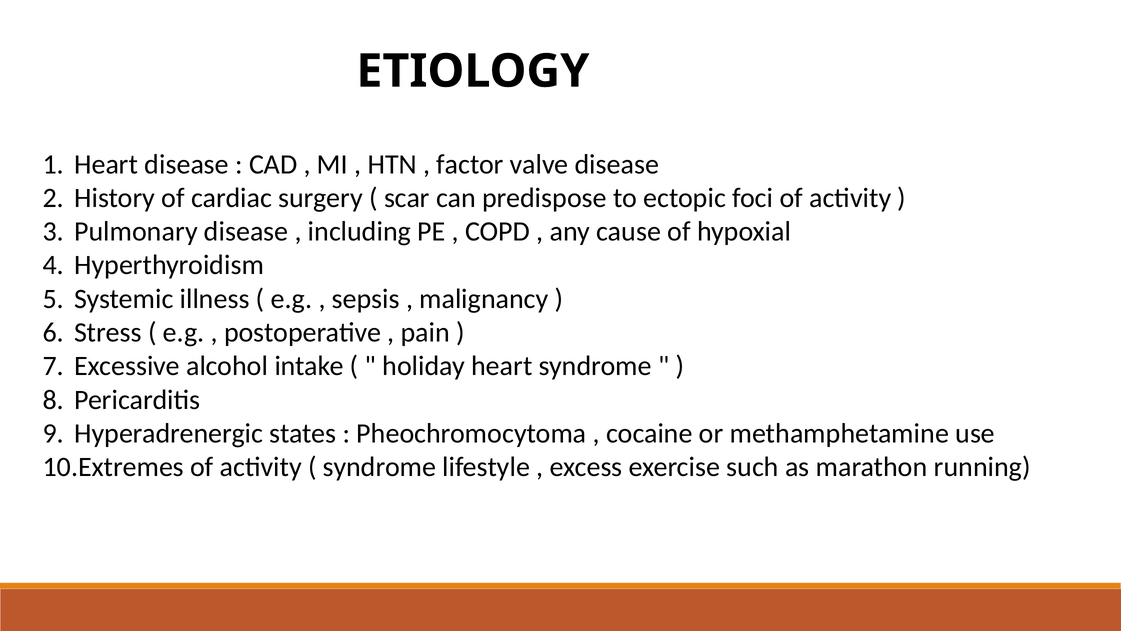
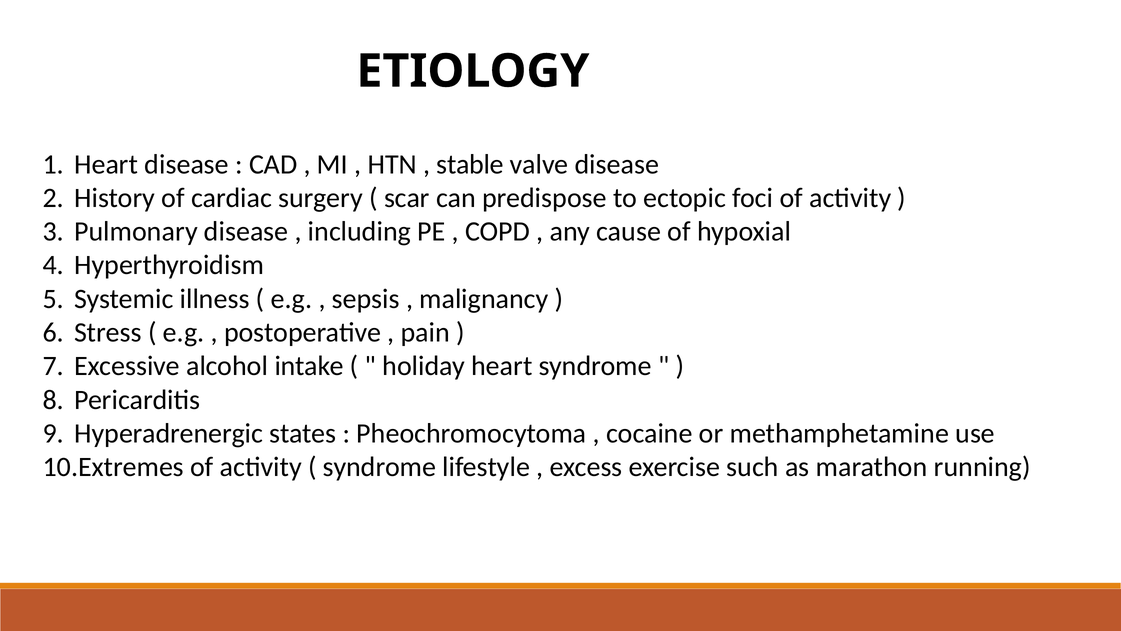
factor: factor -> stable (470, 164)
